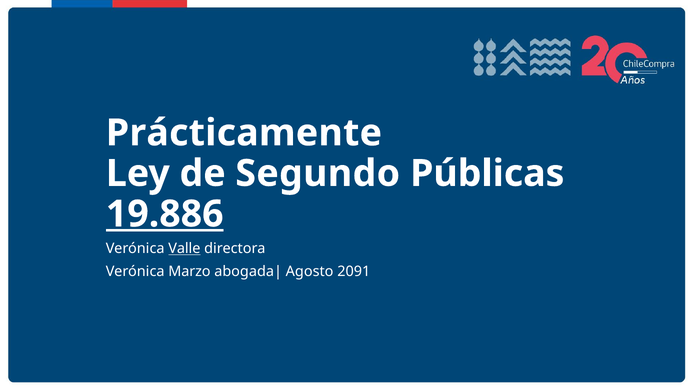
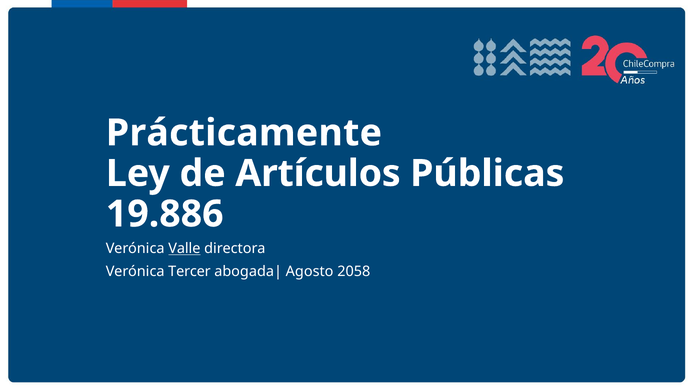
Segundo: Segundo -> Artículos (318, 173)
19.886 underline: present -> none (165, 214)
Marzo: Marzo -> Tercer (189, 271)
2091: 2091 -> 2058 (354, 271)
